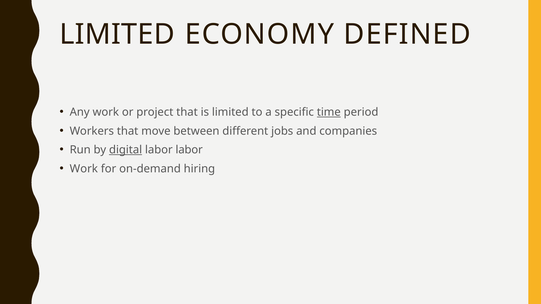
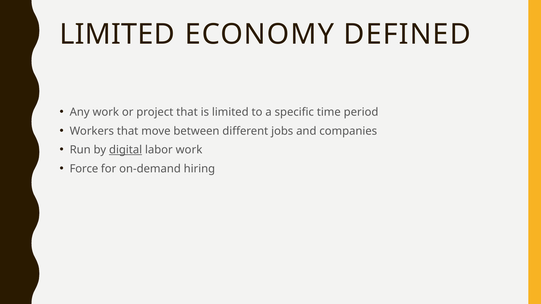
time underline: present -> none (329, 112)
labor labor: labor -> work (189, 150)
Work: Work -> Force (84, 169)
